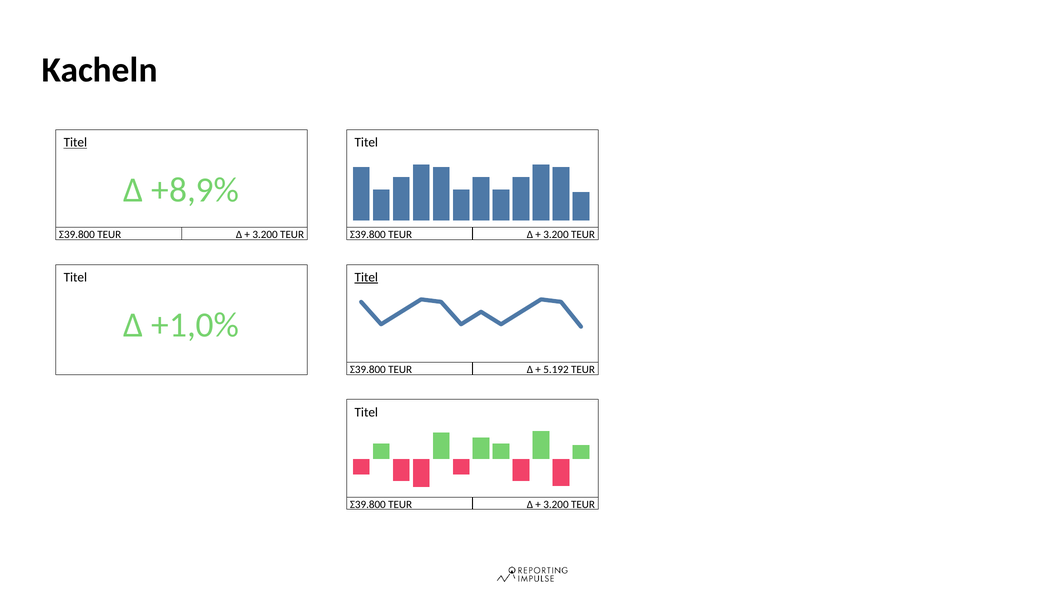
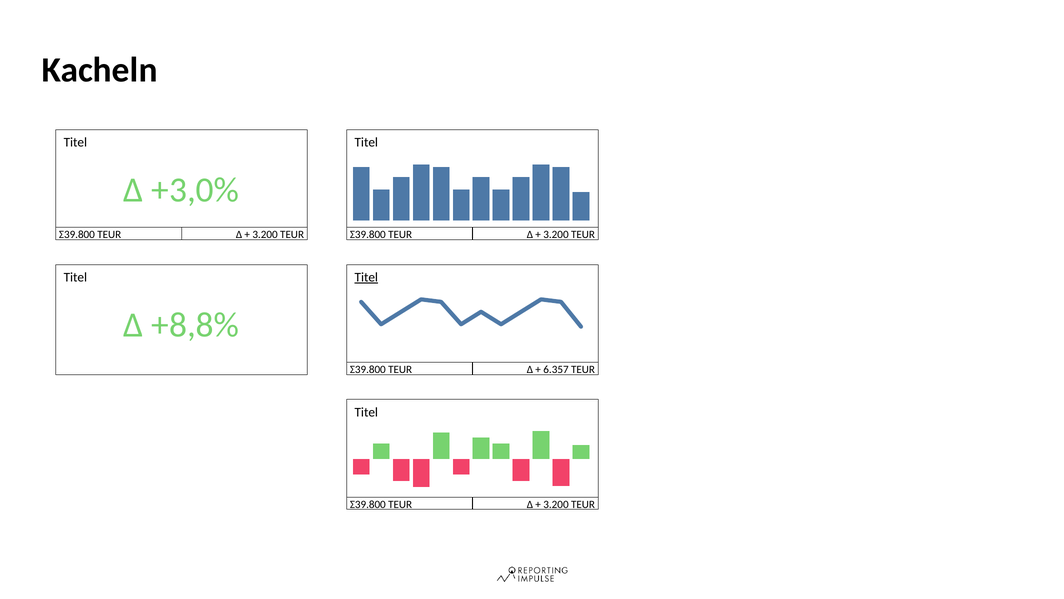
Titel underline: present -> none (75, 142)
+8,9%: +8,9% -> +3,0% (195, 190)
+1,0%: +1,0% -> +8,8% (195, 325)
5.192: 5.192 -> 6.357 (556, 369)
